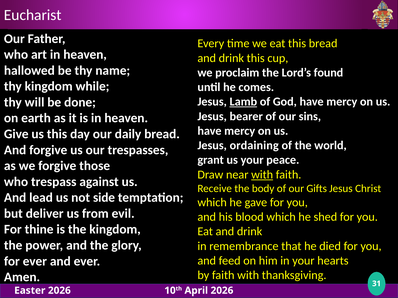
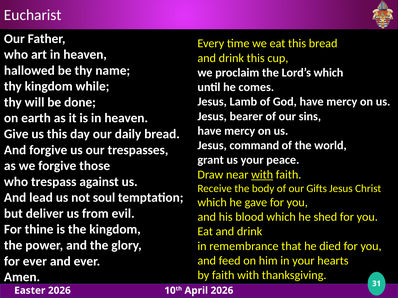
Lord’s found: found -> which (328, 73)
Lamb underline: present -> none (243, 102)
ordaining: ordaining -> command (254, 146)
side: side -> soul (104, 198)
